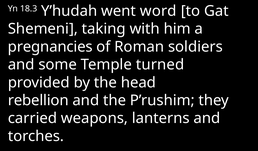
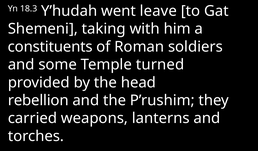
word: word -> leave (158, 11)
pregnancies: pregnancies -> constituents (50, 47)
